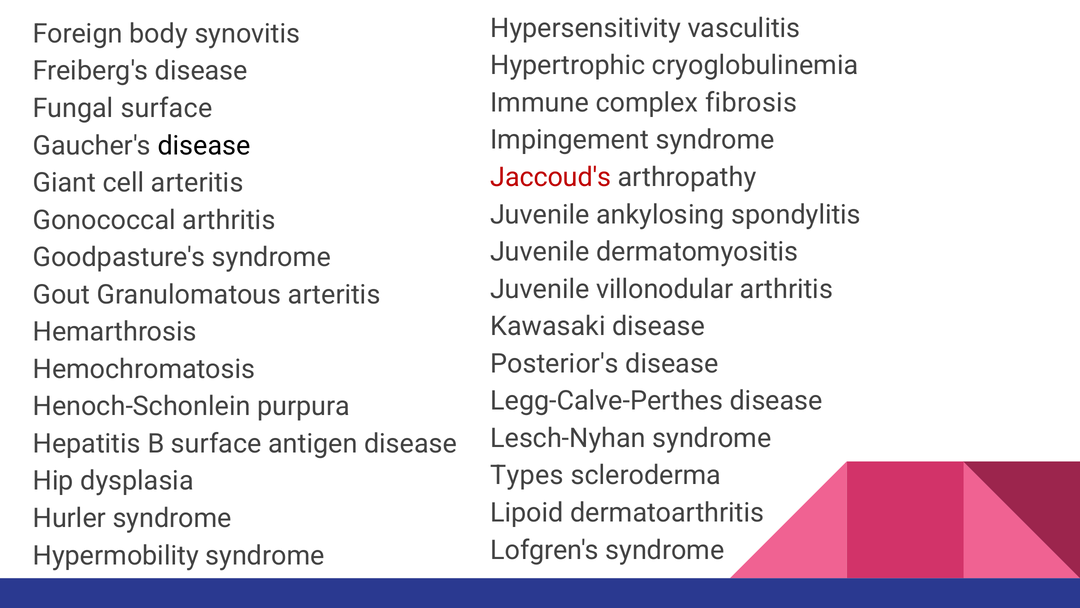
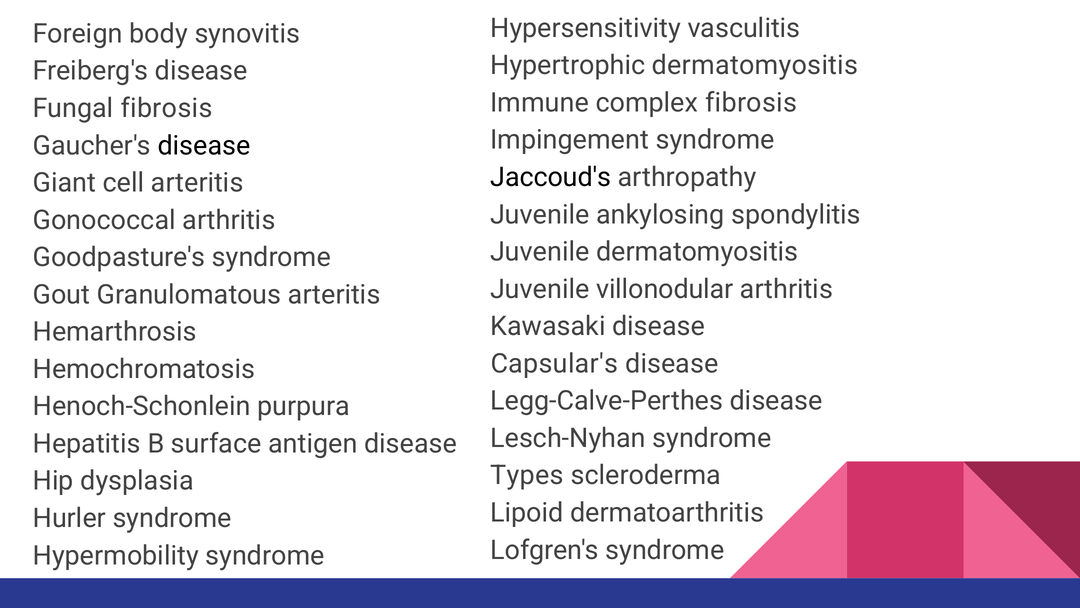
Hypertrophic cryoglobulinemia: cryoglobulinemia -> dermatomyositis (755, 65)
Fungal surface: surface -> fibrosis (167, 108)
Jaccoud's colour: red -> black (551, 177)
Posterior's: Posterior's -> Capsular's (554, 363)
